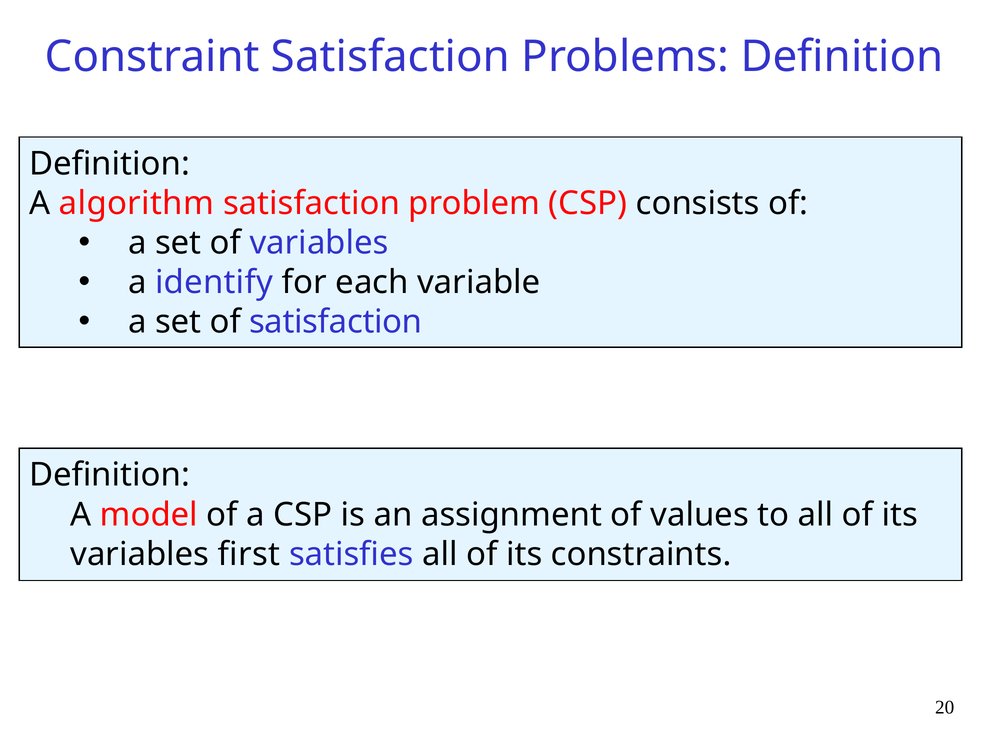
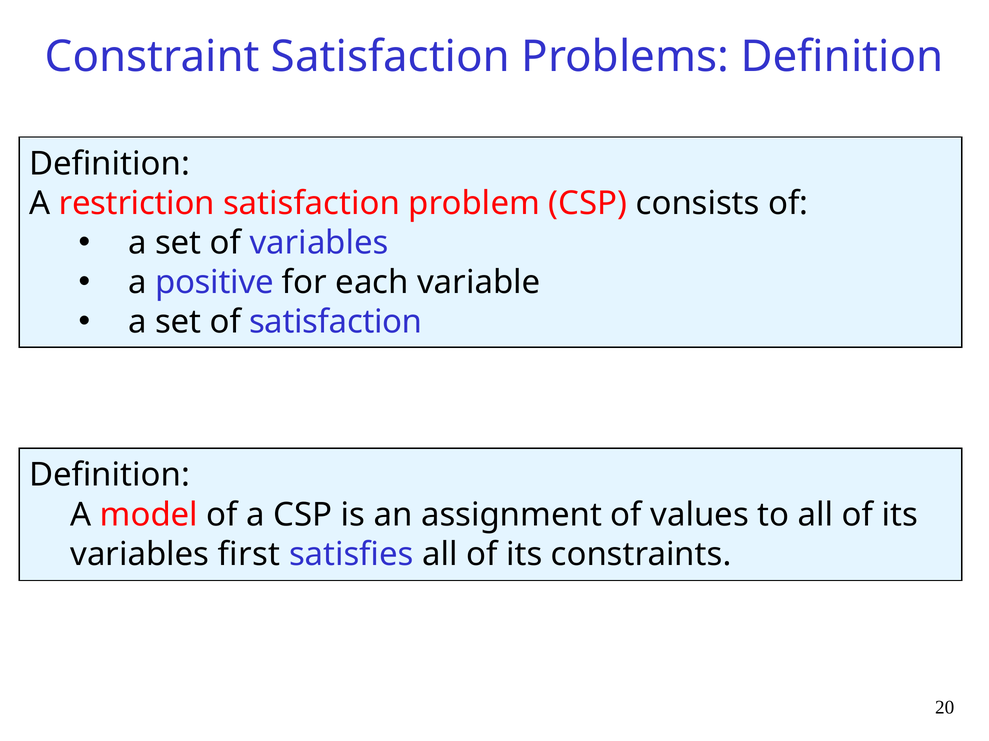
algorithm: algorithm -> restriction (137, 204)
identify: identify -> positive (214, 283)
